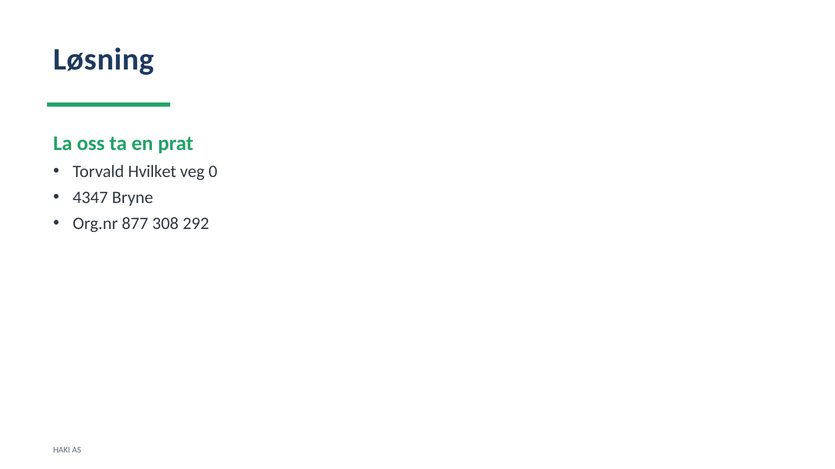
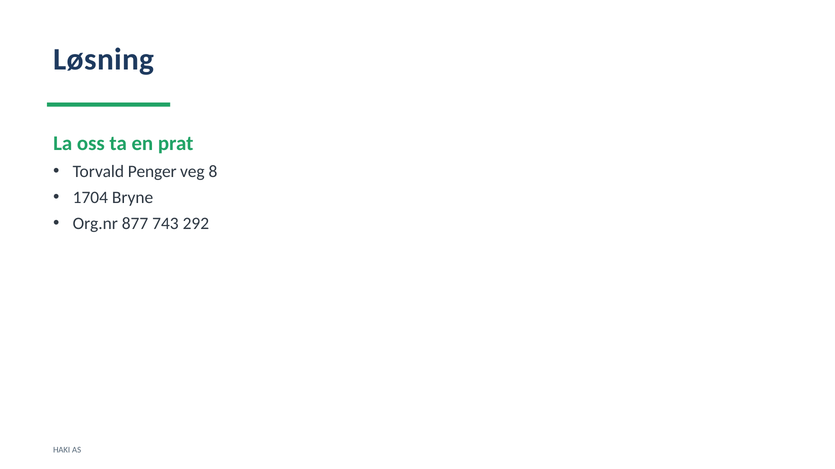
Hvilket: Hvilket -> Penger (152, 172)
0: 0 -> 8 (213, 172)
4347: 4347 -> 1704 (90, 198)
308: 308 -> 743 (165, 224)
